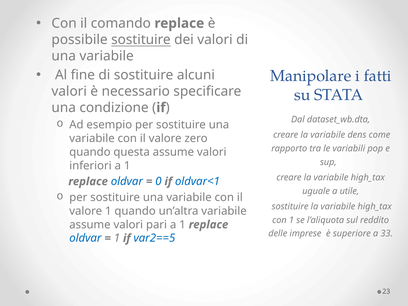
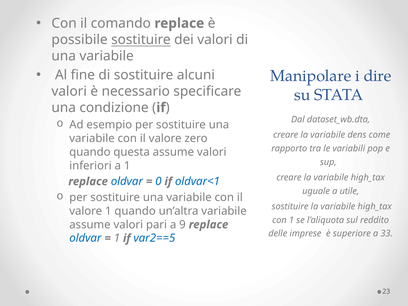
fatti: fatti -> dire (378, 76)
pari a 1: 1 -> 9 (182, 225)
